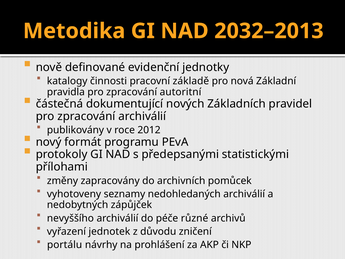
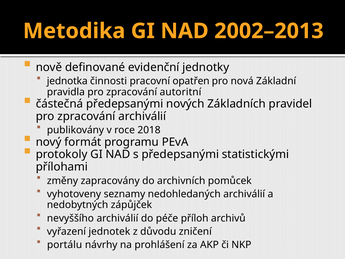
2032–2013: 2032–2013 -> 2002–2013 (269, 31)
katalogy: katalogy -> jednotka (67, 81)
základě: základě -> opatřen (191, 81)
částečná dokumentující: dokumentující -> předepsanými (125, 104)
2012: 2012 -> 2018 (149, 130)
různé: různé -> příloh (195, 218)
